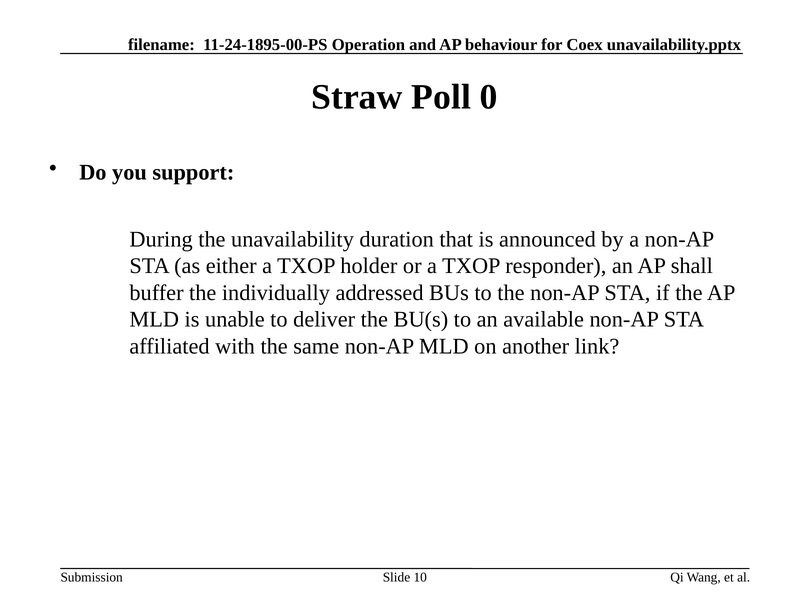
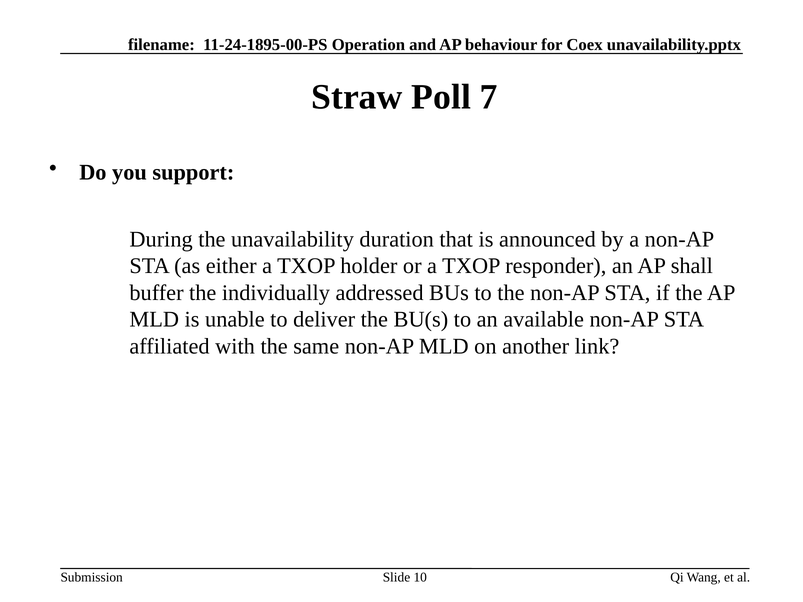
0: 0 -> 7 (489, 97)
